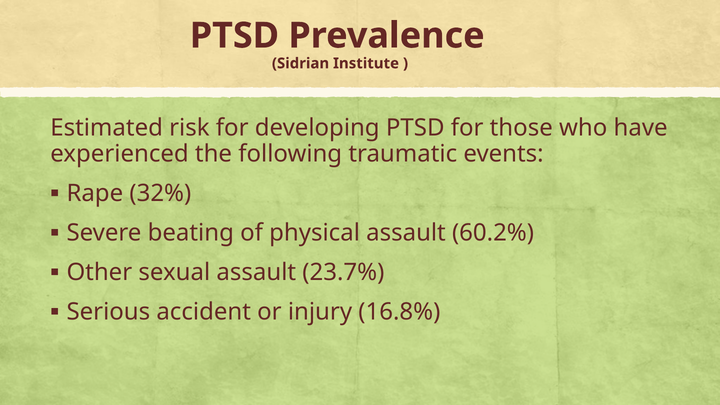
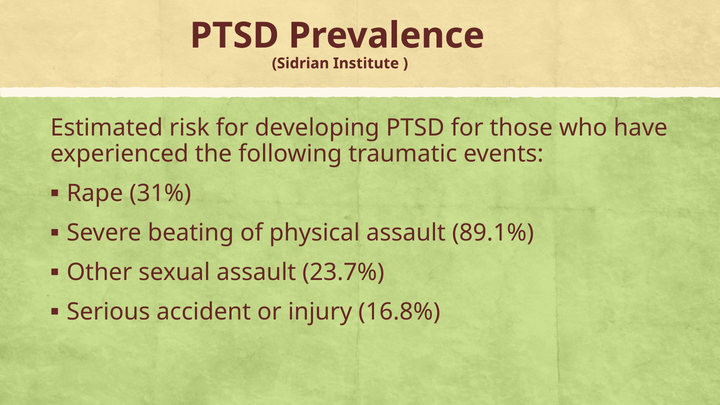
32%: 32% -> 31% (160, 193)
60.2%: 60.2% -> 89.1% (493, 233)
